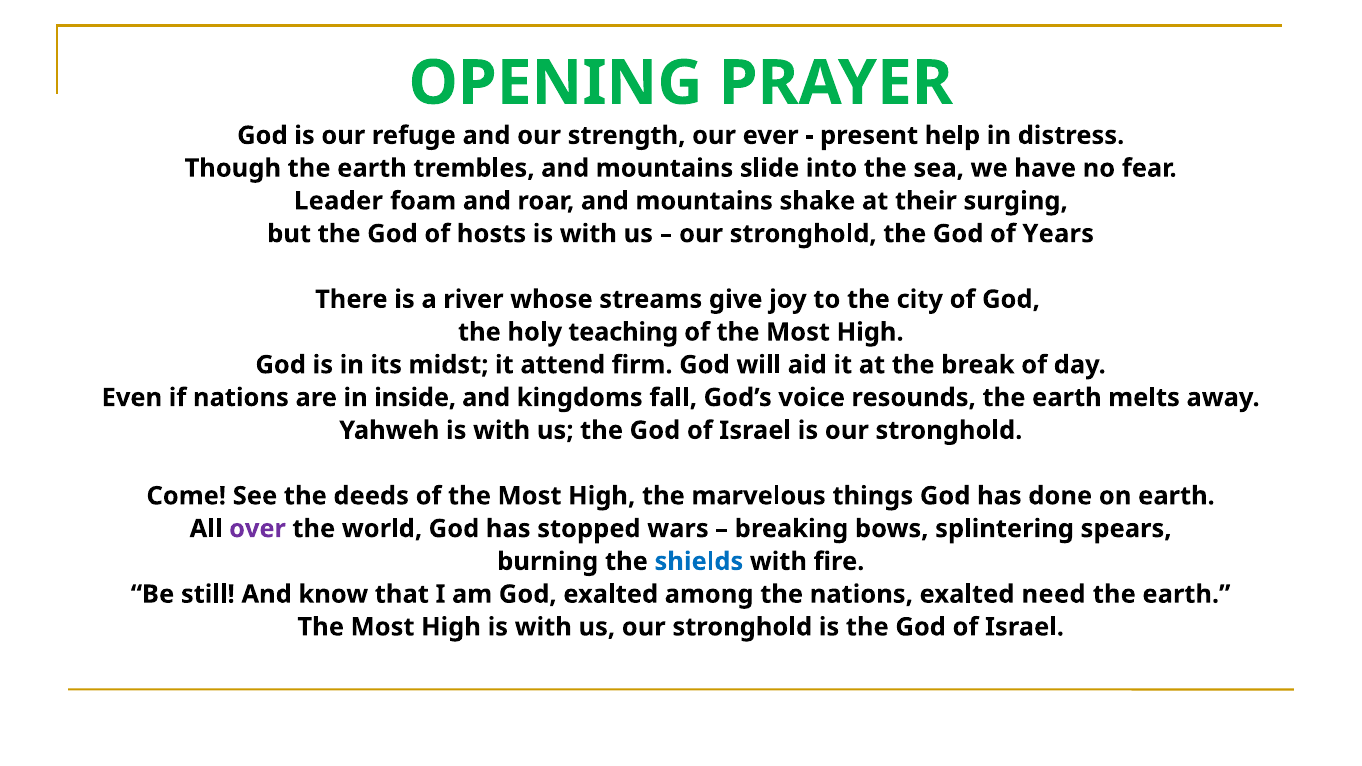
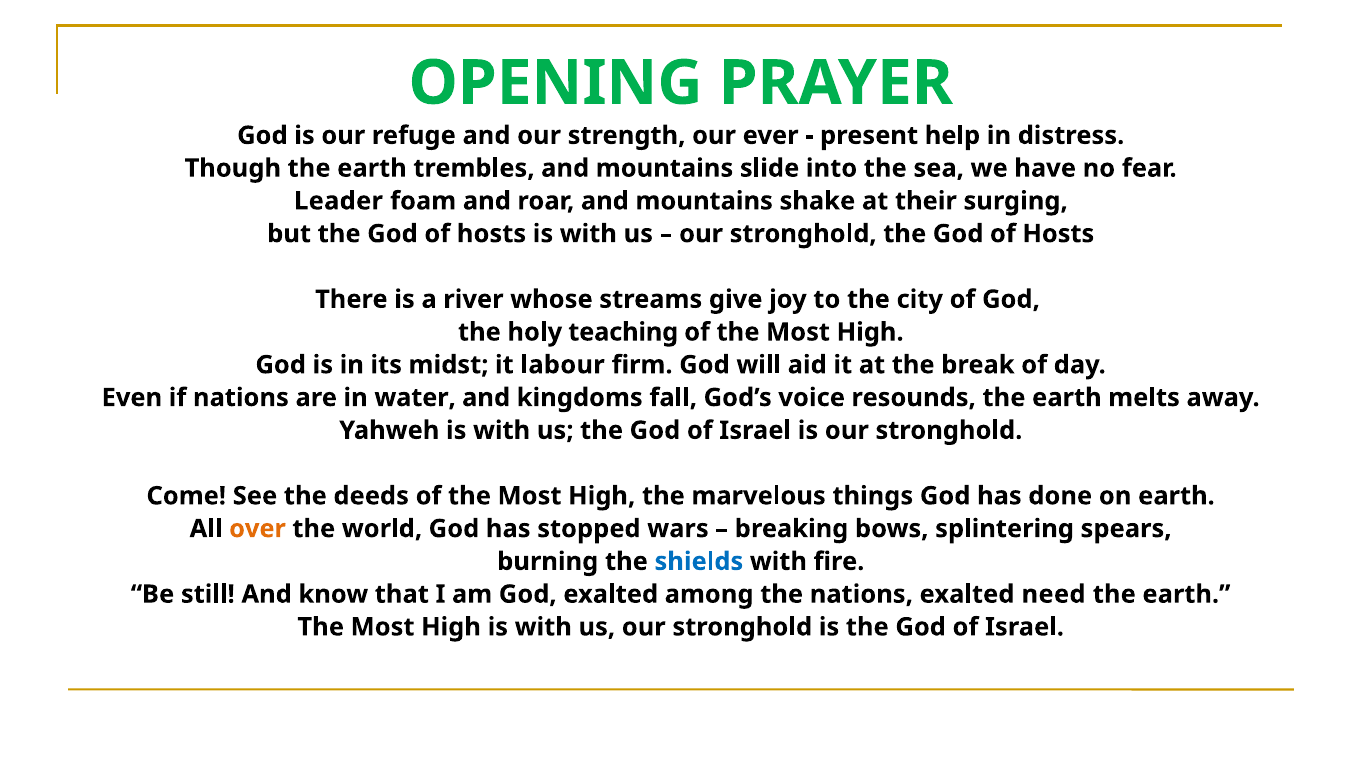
Years: Years -> Hosts (1058, 234)
attend: attend -> labour (563, 365)
inside: inside -> water (415, 398)
over colour: purple -> orange (257, 529)
